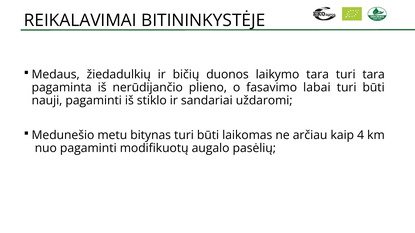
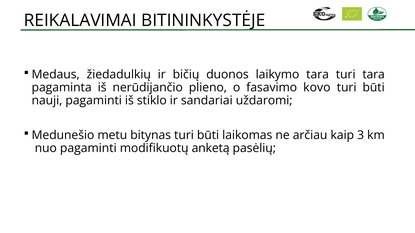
labai: labai -> kovo (317, 88)
4: 4 -> 3 (361, 135)
augalo: augalo -> anketą (211, 149)
